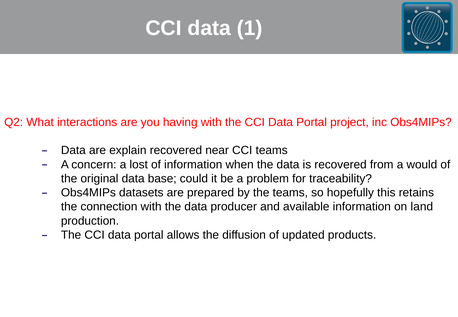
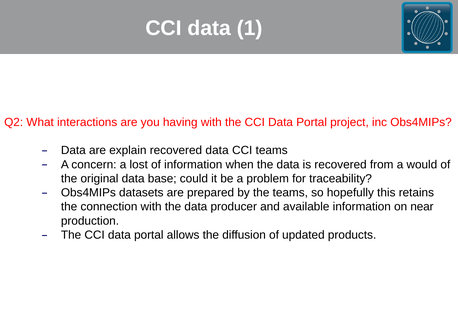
recovered near: near -> data (217, 150)
land: land -> near (422, 207)
